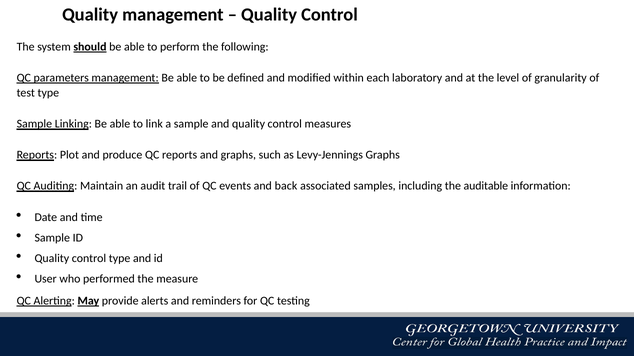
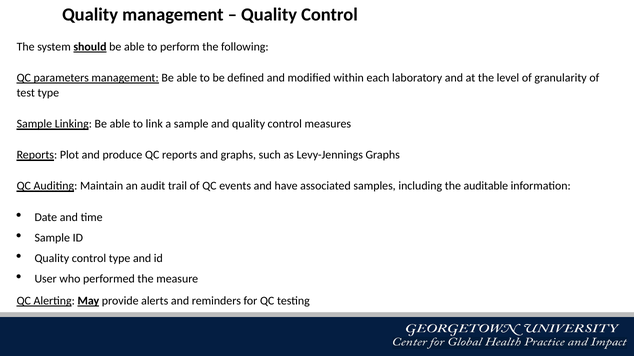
back: back -> have (286, 186)
